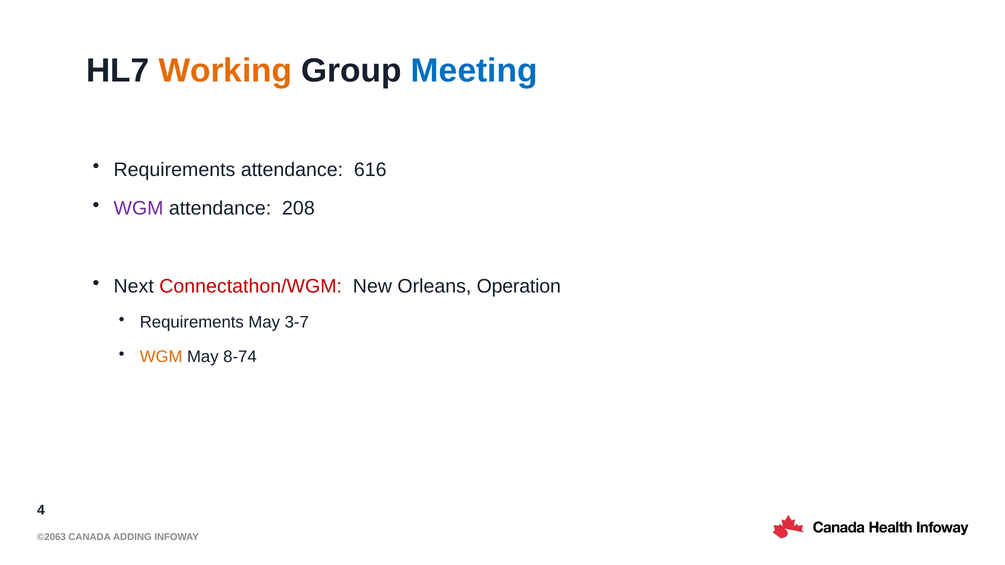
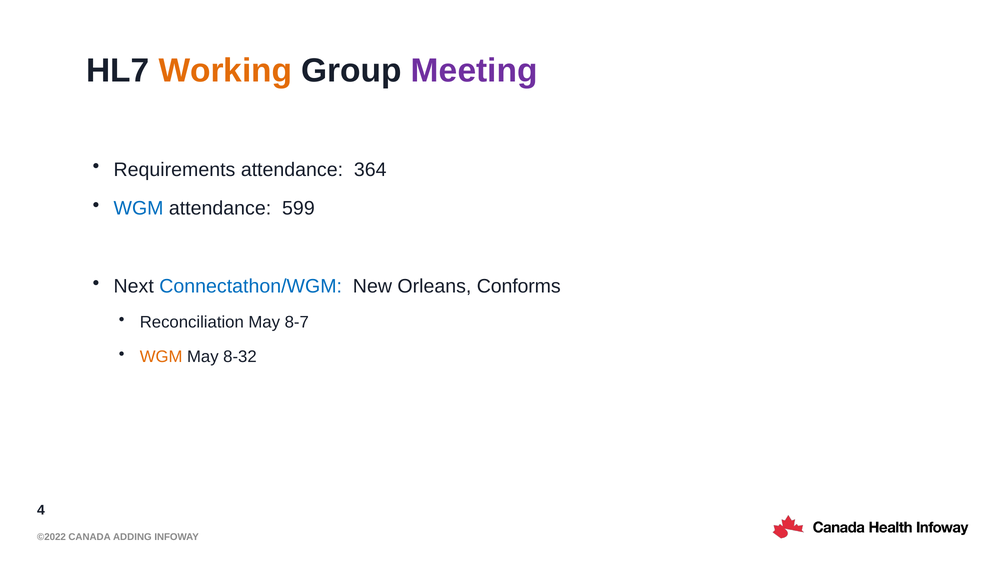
Meeting colour: blue -> purple (474, 71)
616: 616 -> 364 (370, 170)
WGM colour: purple -> blue (139, 209)
208: 208 -> 599 (298, 209)
Connectathon/WGM colour: red -> blue (251, 287)
Operation: Operation -> Conforms (519, 287)
Requirements: Requirements -> Reconciliation (192, 323)
3-7: 3-7 -> 8-7 (297, 323)
8-74: 8-74 -> 8-32 (240, 357)
©2063: ©2063 -> ©2022 (51, 537)
